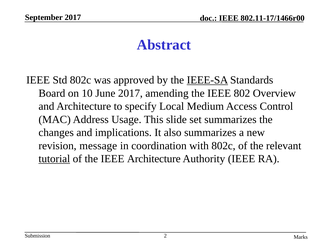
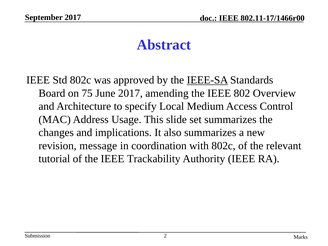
10: 10 -> 75 (87, 93)
tutorial underline: present -> none (54, 159)
IEEE Architecture: Architecture -> Trackability (154, 159)
